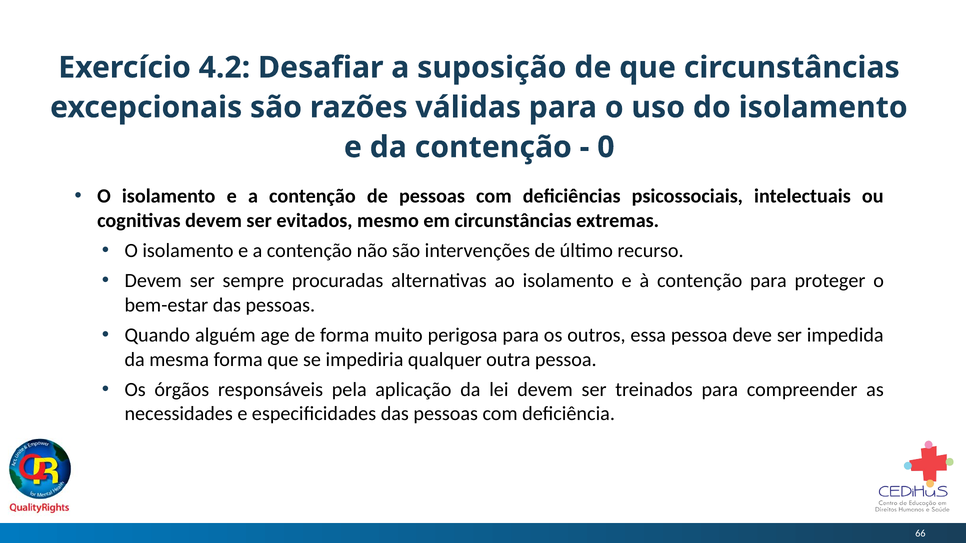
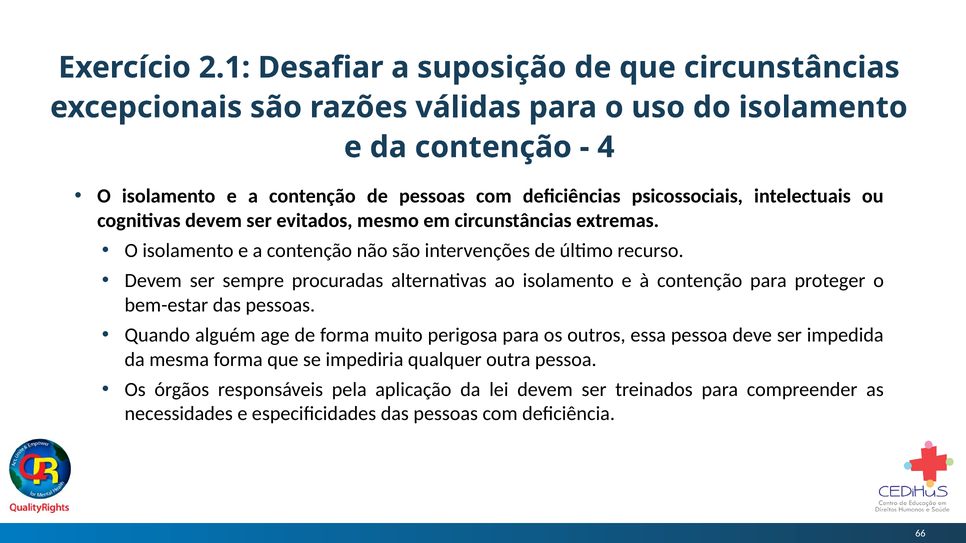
4.2: 4.2 -> 2.1 (224, 68)
0: 0 -> 4 (606, 147)
